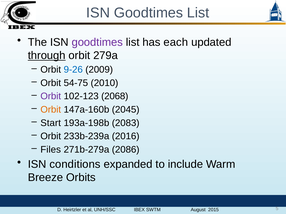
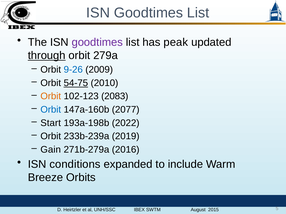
each: each -> peak (176, 42)
54-75 underline: none -> present (76, 83)
Orbit colour: purple -> orange (51, 96)
2068: 2068 -> 2083 (115, 96)
Orbit colour: orange -> blue (51, 110)
2045: 2045 -> 2077 (126, 110)
2083: 2083 -> 2022 (126, 123)
2016: 2016 -> 2019 (126, 137)
Files: Files -> Gain (51, 150)
2086: 2086 -> 2016 (126, 150)
